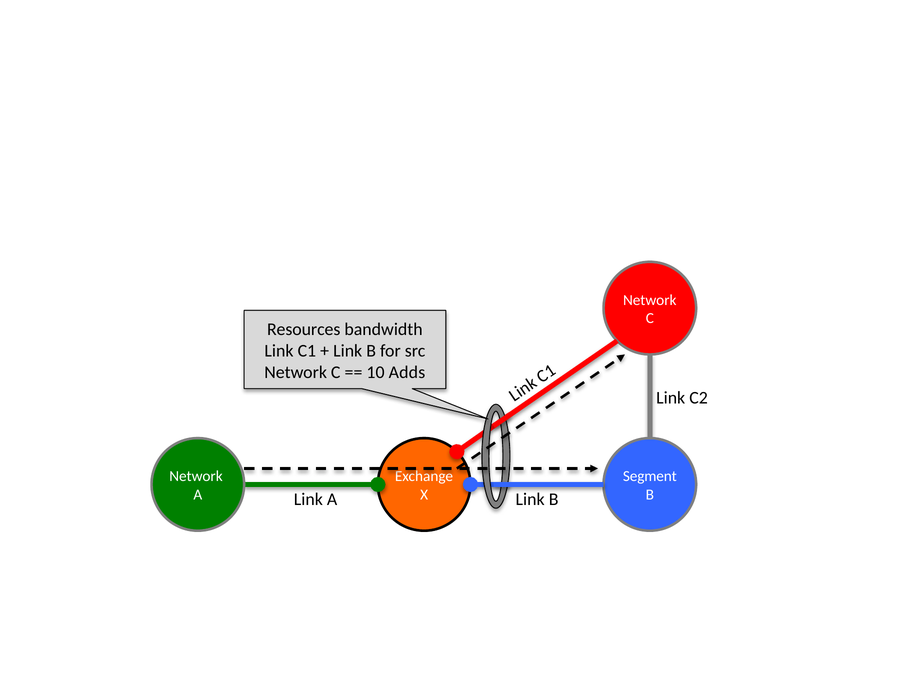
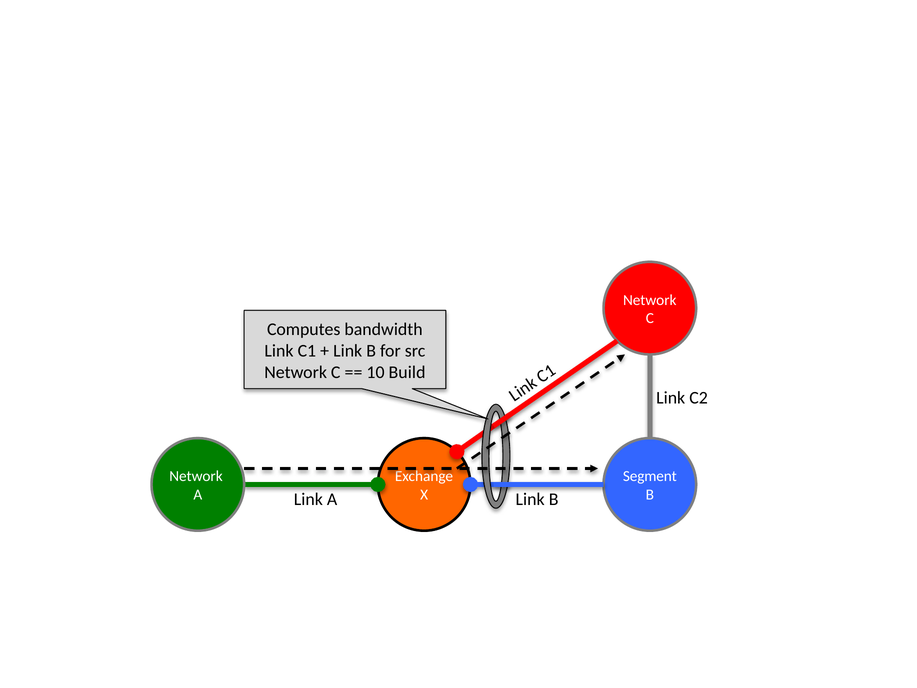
Resources: Resources -> Computes (304, 329)
Adds: Adds -> Build (407, 372)
